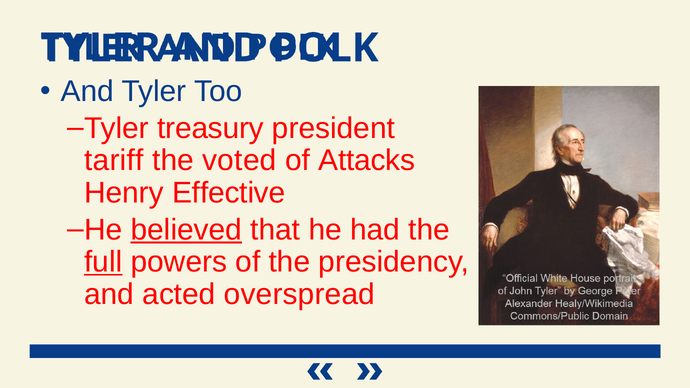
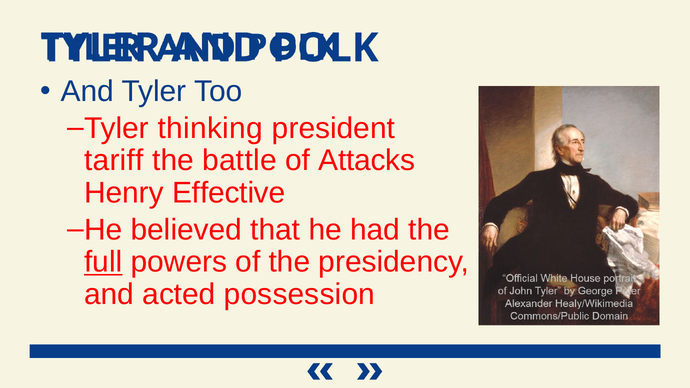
treasury: treasury -> thinking (210, 128)
voted: voted -> battle (239, 161)
believed underline: present -> none (186, 230)
overspread: overspread -> possession (299, 294)
